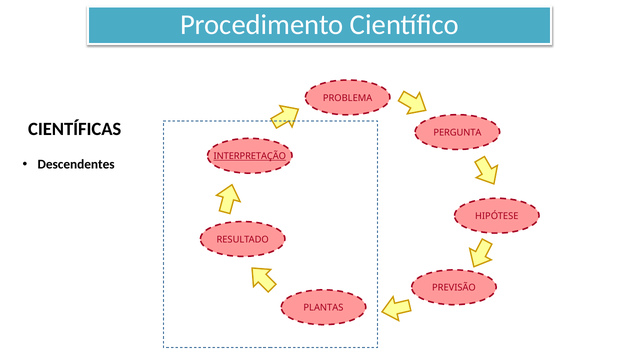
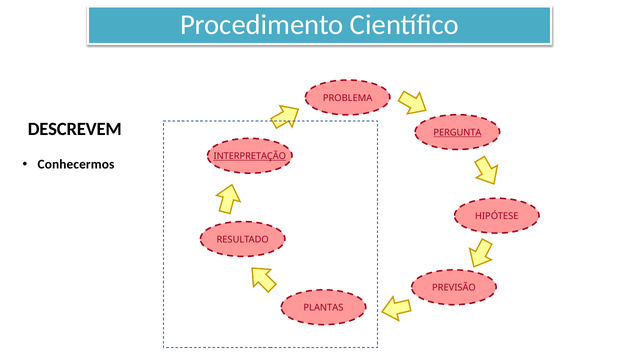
CIENTÍFICAS: CIENTÍFICAS -> DESCREVEM (75, 129)
PERGUNTA underline: none -> present (457, 133)
Descendentes: Descendentes -> Conhecermos (76, 164)
